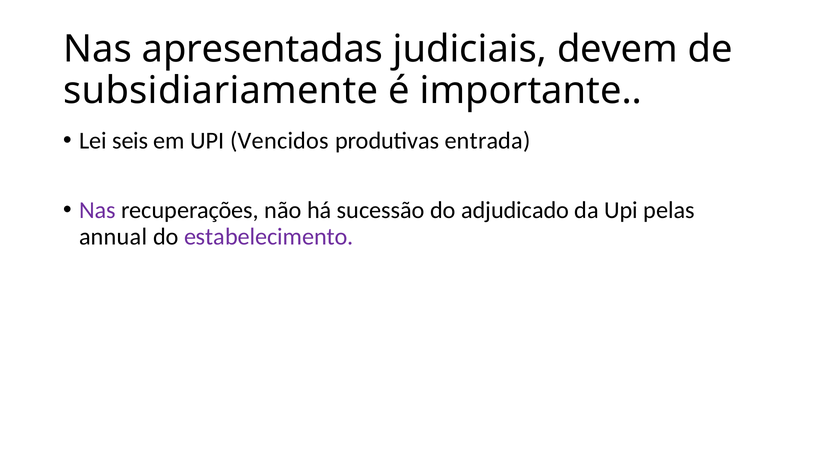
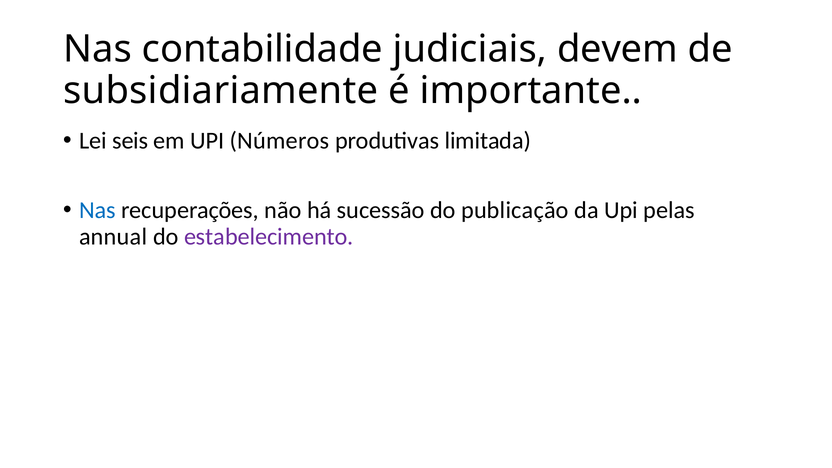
apresentadas: apresentadas -> contabilidade (262, 49)
Vencidos: Vencidos -> Números (280, 141)
entrada: entrada -> limitada (488, 141)
Nas colour: purple -> blue (97, 210)
adjudicado: adjudicado -> publicação (515, 210)
